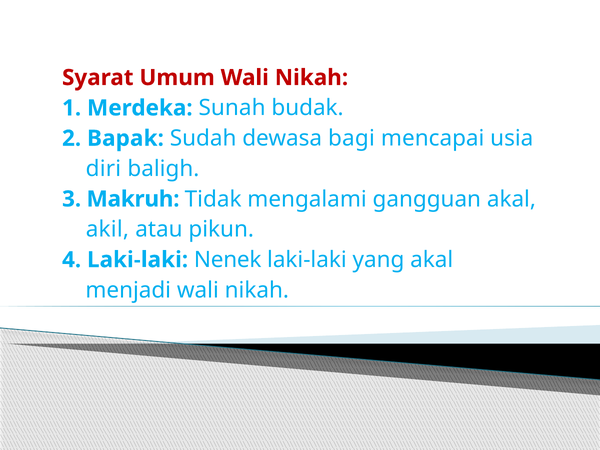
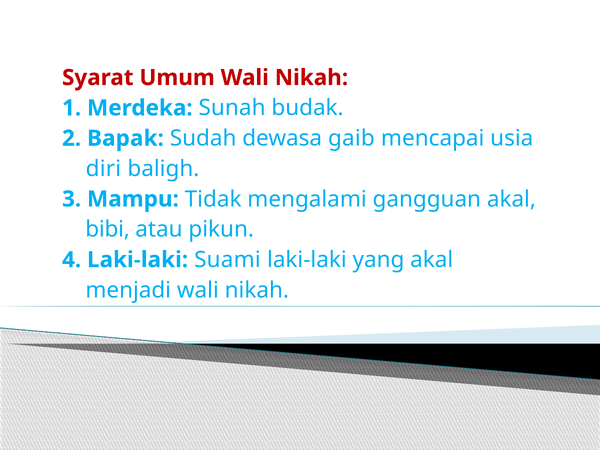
bagi: bagi -> gaib (351, 138)
Makruh: Makruh -> Mampu (133, 199)
akil: akil -> bibi (108, 229)
Nenek: Nenek -> Suami (227, 260)
